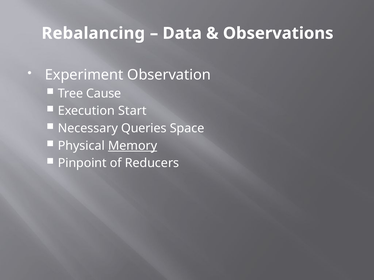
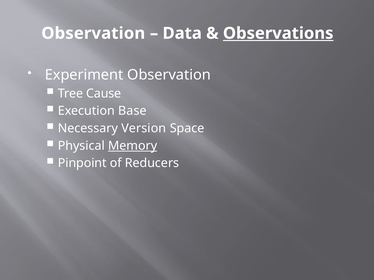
Rebalancing: Rebalancing -> Observation (93, 33)
Observations underline: none -> present (278, 33)
Start: Start -> Base (132, 111)
Queries: Queries -> Version (144, 128)
